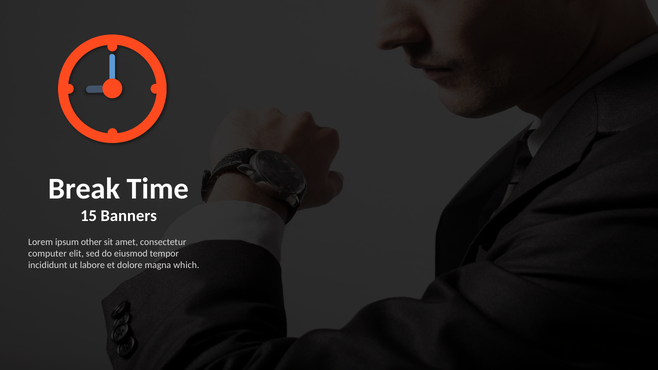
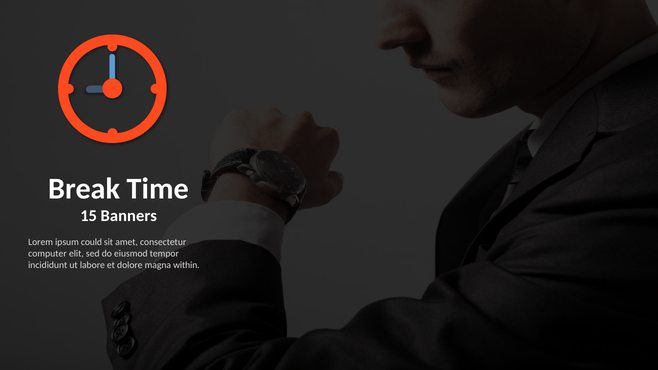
other: other -> could (91, 242)
which: which -> within (186, 265)
